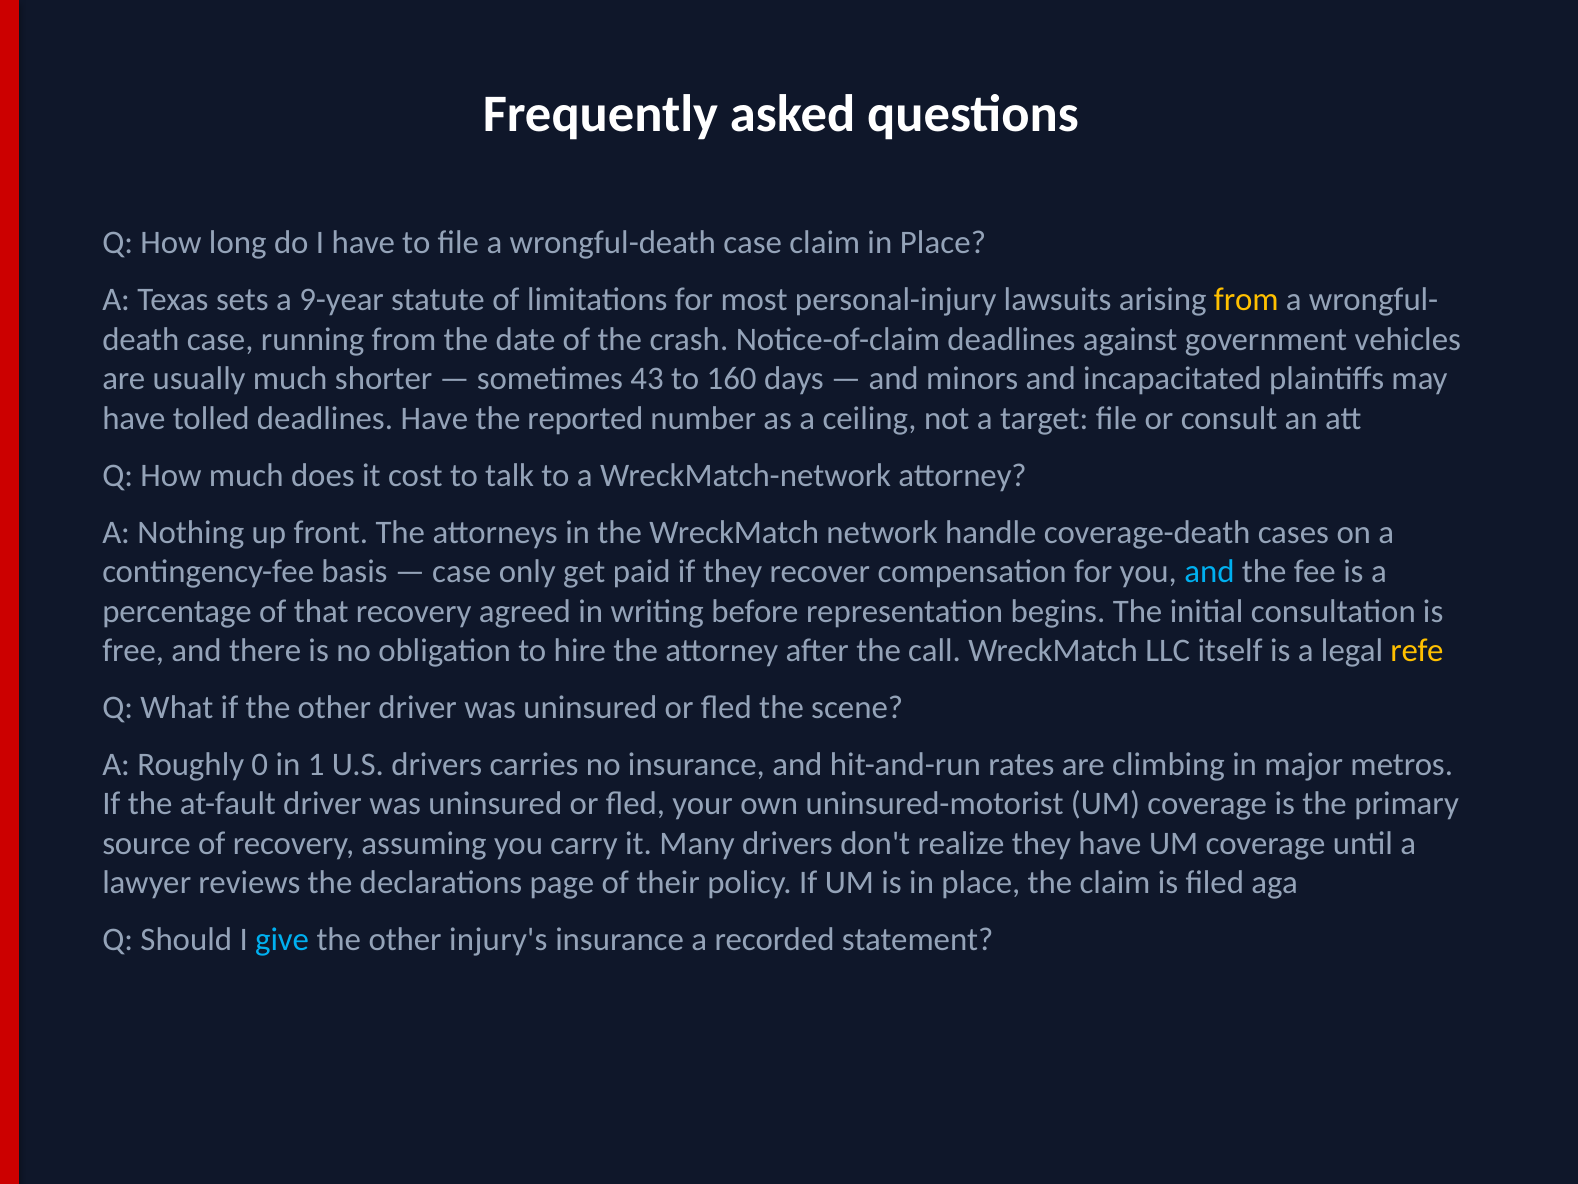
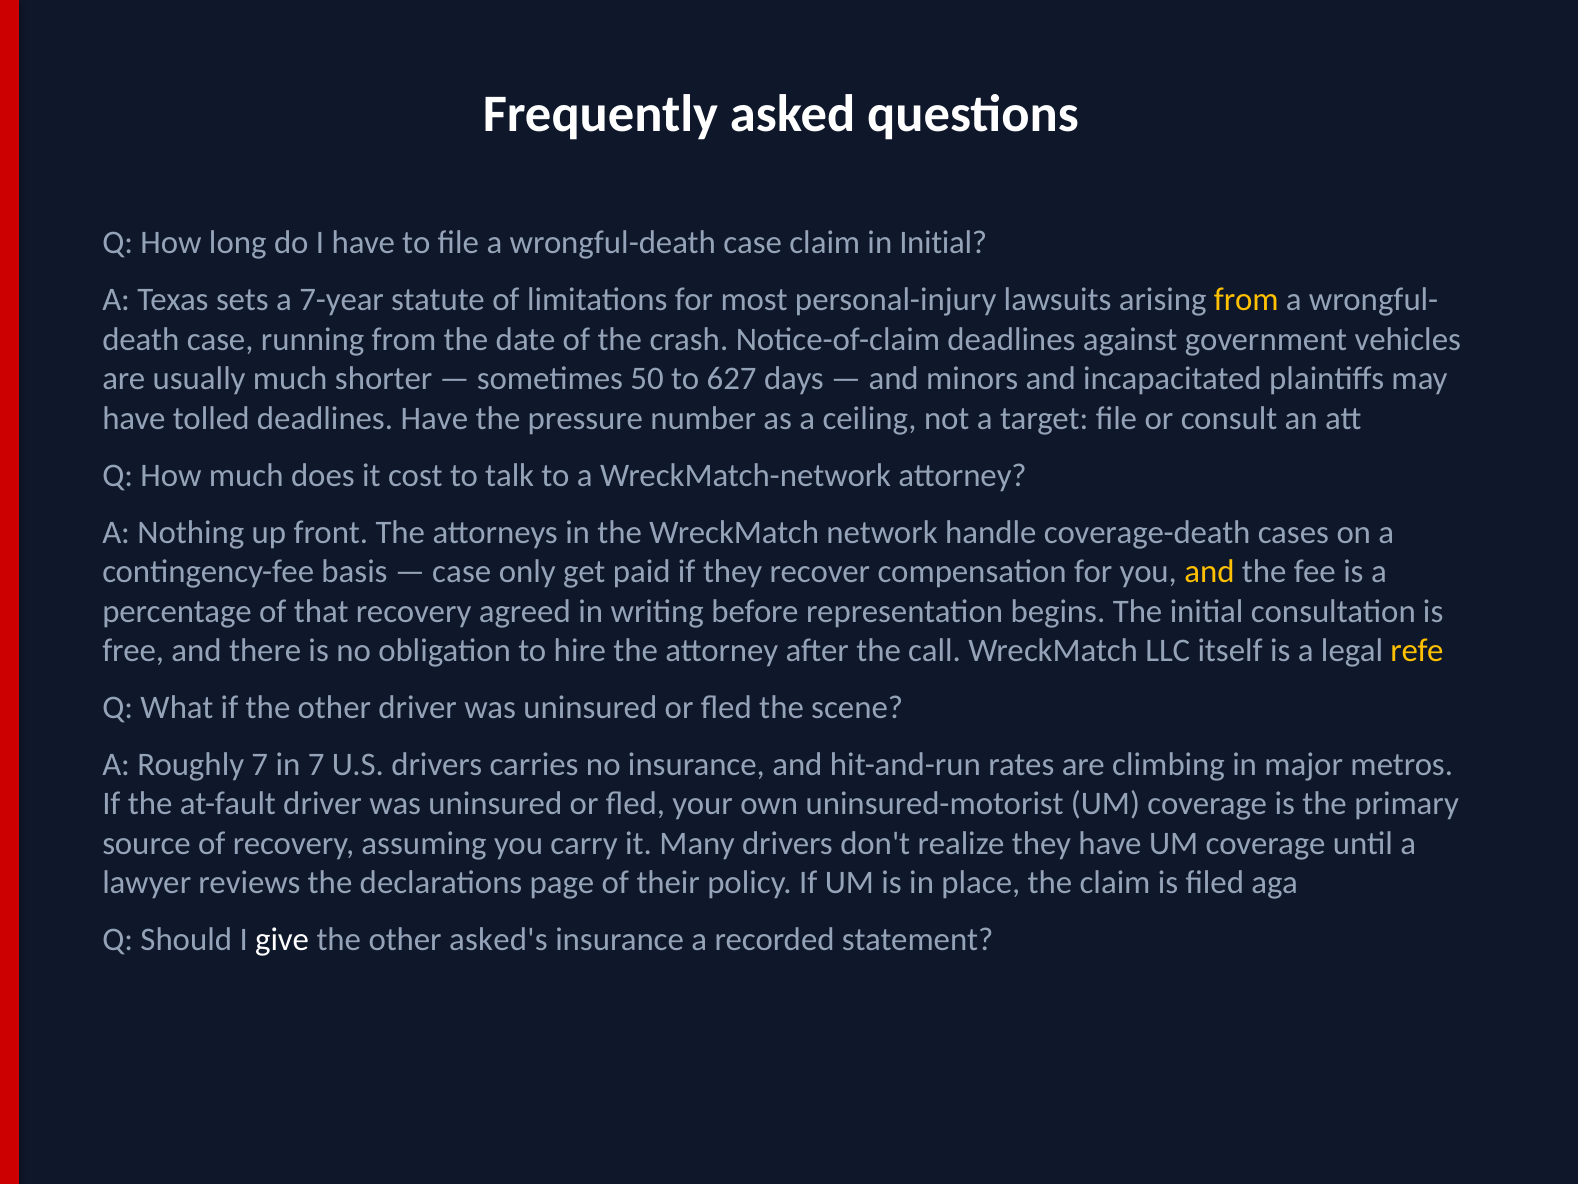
claim in Place: Place -> Initial (943, 243)
9-year: 9-year -> 7-year (342, 300)
43: 43 -> 50 (647, 379)
160: 160 -> 627 (732, 379)
reported: reported -> pressure (585, 418)
and colour: light blue -> yellow (1209, 571)
Roughly 0: 0 -> 7 (260, 764)
in 1: 1 -> 7 (316, 764)
give colour: light blue -> white (282, 940)
injury's: injury's -> asked's (498, 940)
